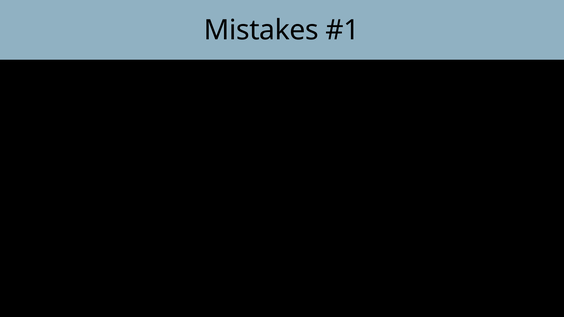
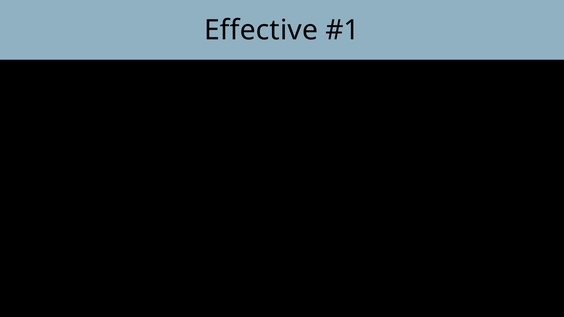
Mistakes: Mistakes -> Effective (261, 30)
